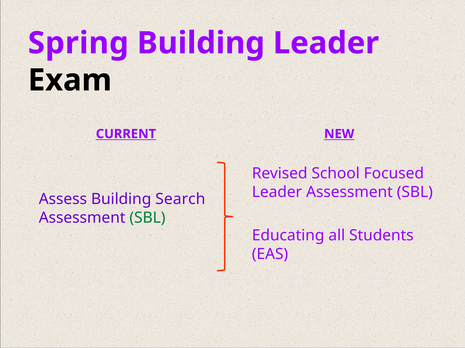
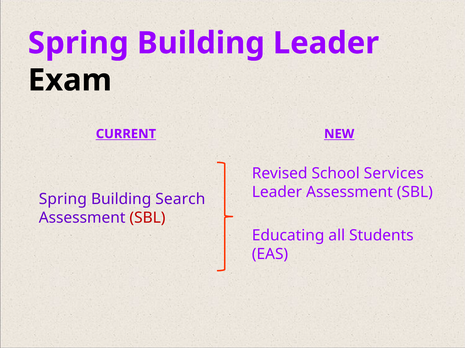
Focused: Focused -> Services (394, 174)
Assess: Assess -> Spring (63, 199)
SBL colour: green -> red (147, 218)
